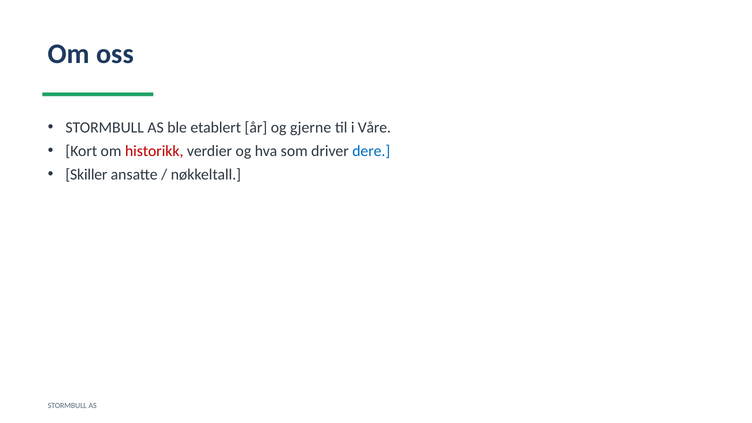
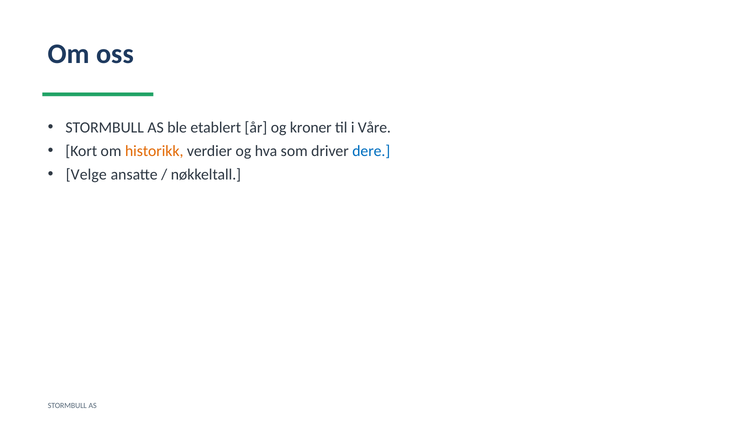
gjerne: gjerne -> kroner (311, 127)
historikk colour: red -> orange (154, 151)
Skiller: Skiller -> Velge (86, 174)
